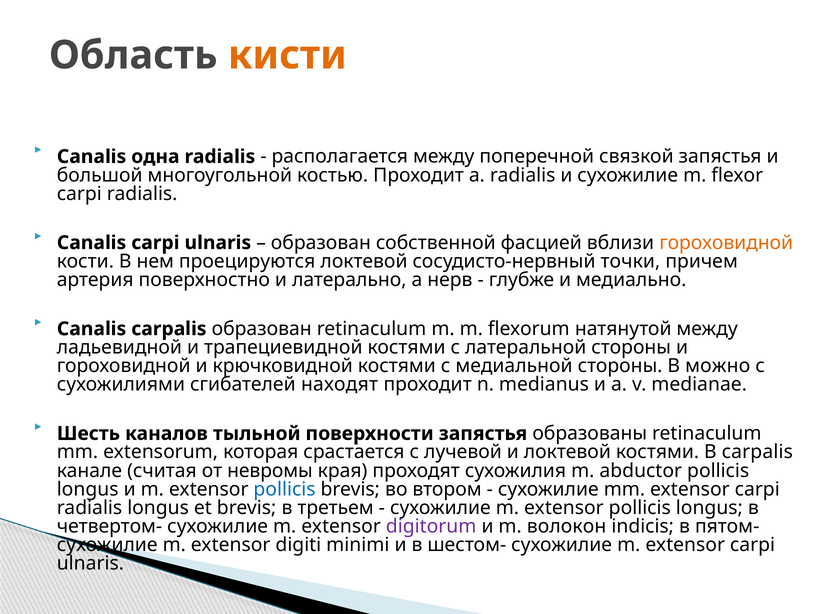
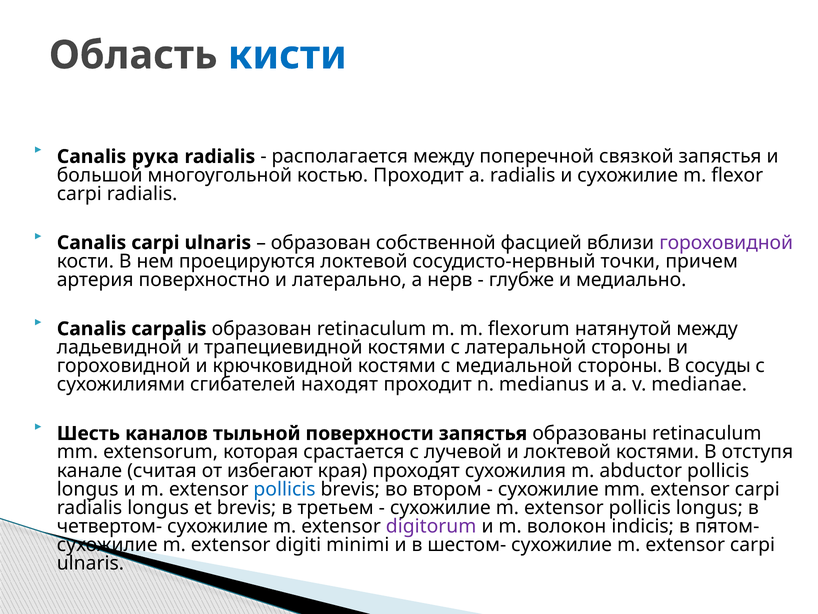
кисти colour: orange -> blue (287, 55)
одна: одна -> рука (155, 156)
гороховидной colour: orange -> purple (726, 243)
можно: можно -> сосуды (718, 366)
В carpalis: carpalis -> отступя (757, 452)
невромы: невромы -> избегают (270, 470)
